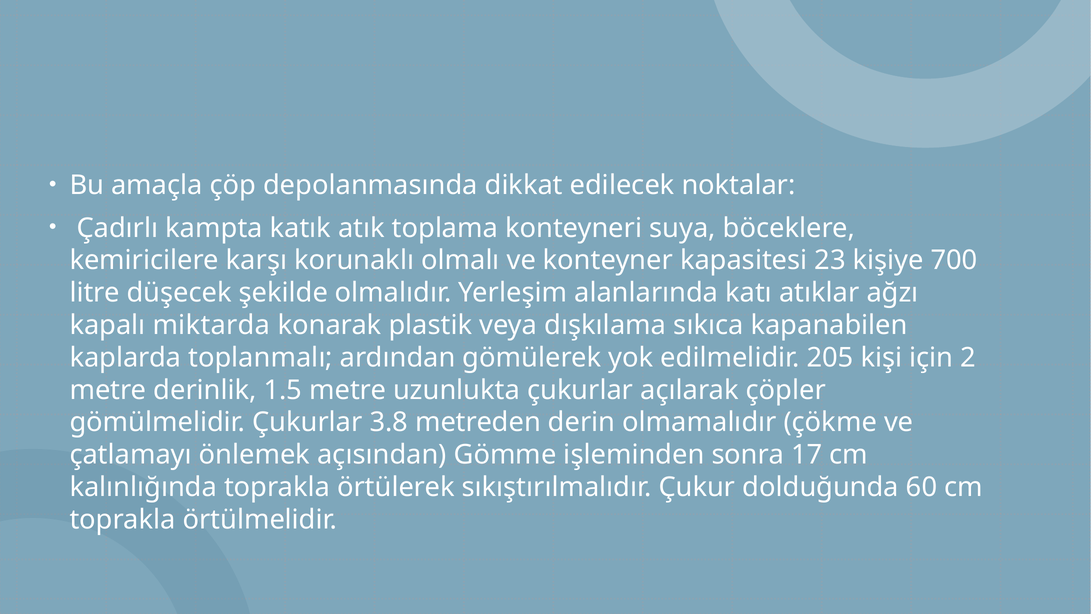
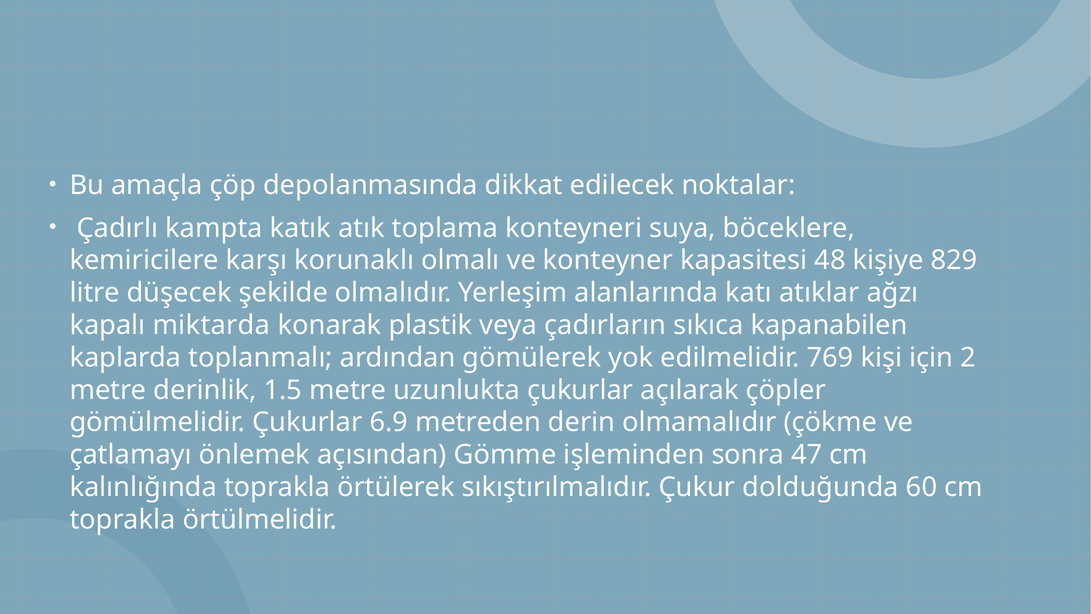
23: 23 -> 48 (830, 260)
700: 700 -> 829 (954, 260)
dışkılama: dışkılama -> çadırların (605, 325)
205: 205 -> 769 (830, 357)
3.8: 3.8 -> 6.9 (389, 422)
17: 17 -> 47 (807, 455)
